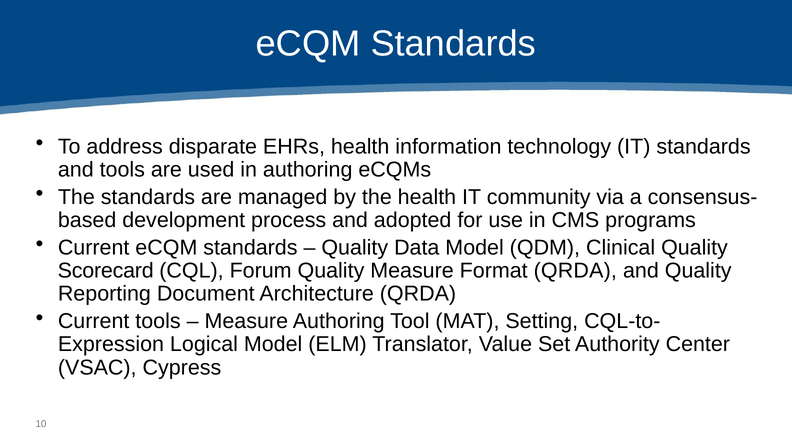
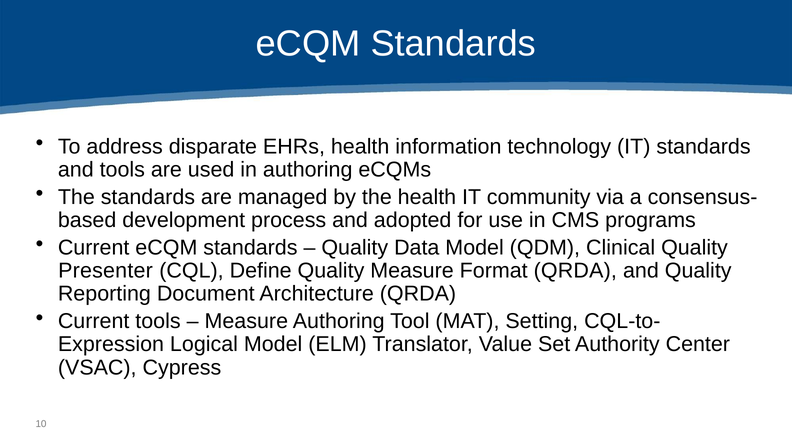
Scorecard: Scorecard -> Presenter (106, 270)
Forum: Forum -> Define (261, 270)
